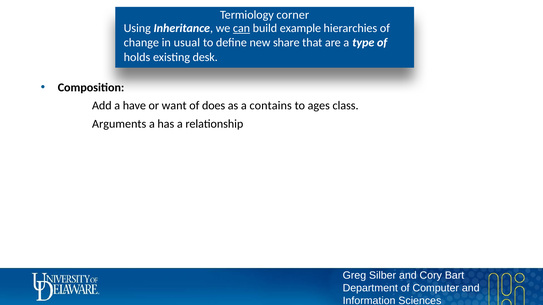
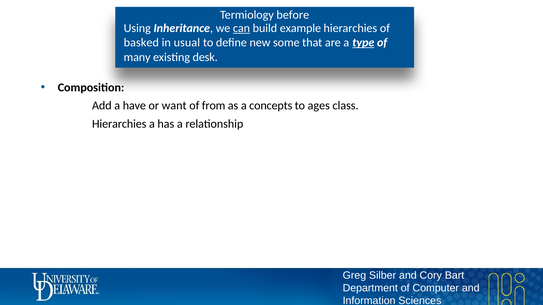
corner: corner -> before (293, 15)
change: change -> basked (141, 43)
share: share -> some (286, 43)
type underline: none -> present (363, 43)
holds: holds -> many (137, 57)
does: does -> from (214, 106)
contains: contains -> concepts (271, 106)
Arguments: Arguments -> Hierarchies (119, 124)
